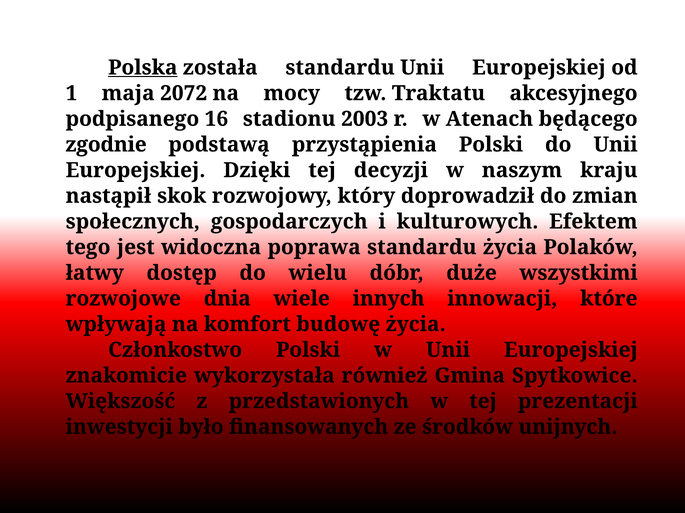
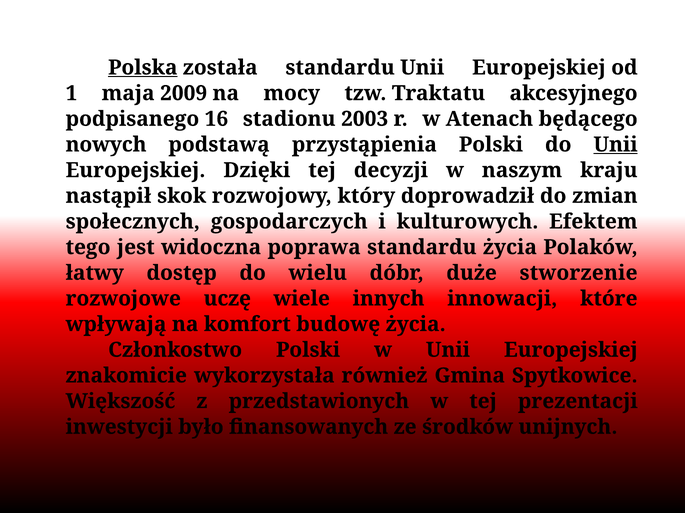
2072: 2072 -> 2009 (184, 93)
zgodnie: zgodnie -> nowych (106, 145)
Unii underline: none -> present (616, 145)
wszystkimi: wszystkimi -> stworzenie (579, 273)
dnia: dnia -> uczę (227, 299)
